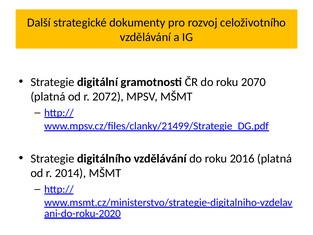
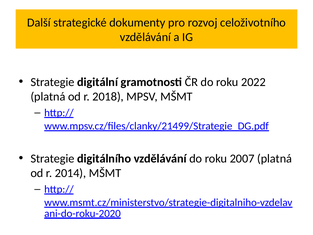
2070: 2070 -> 2022 (253, 82)
2072: 2072 -> 2018 (108, 97)
2016: 2016 -> 2007 (242, 158)
